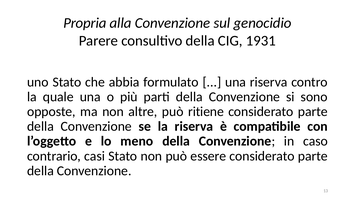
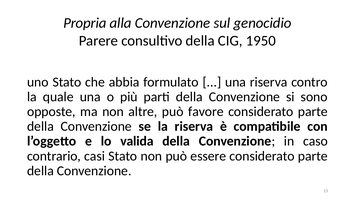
1931: 1931 -> 1950 (261, 41)
ritiene: ritiene -> favore (206, 111)
meno: meno -> valida (137, 141)
